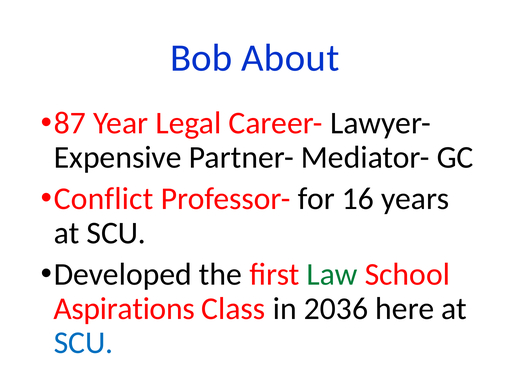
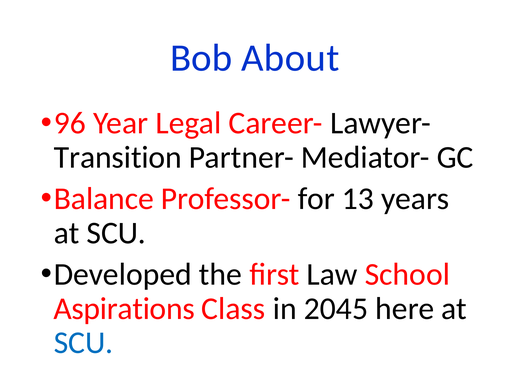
87: 87 -> 96 (70, 123)
Expensive: Expensive -> Transition (118, 157)
Conflict: Conflict -> Balance (104, 199)
16: 16 -> 13 (358, 199)
Law colour: green -> black (332, 275)
2036: 2036 -> 2045 (336, 309)
